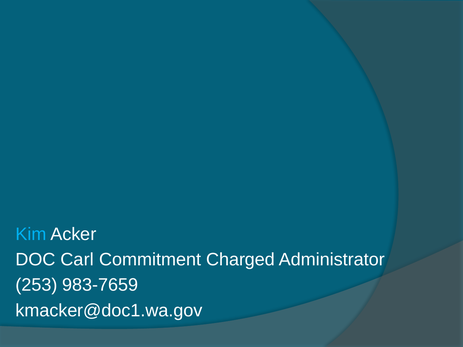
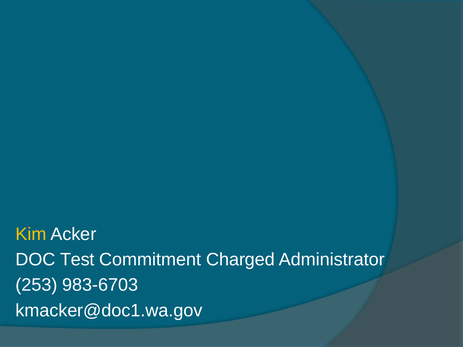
Kim colour: light blue -> yellow (31, 234)
Carl: Carl -> Test (77, 260)
983-7659: 983-7659 -> 983-6703 (100, 285)
